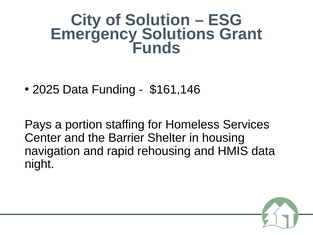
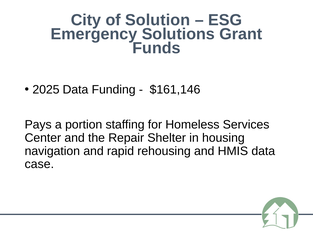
Barrier: Barrier -> Repair (126, 138)
night: night -> case (39, 164)
